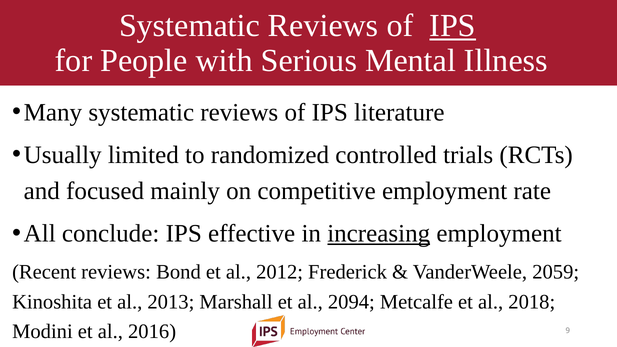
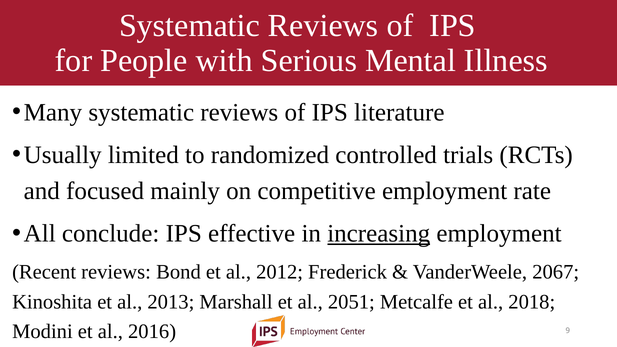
IPS underline: present -> none (453, 26)
2059: 2059 -> 2067 (556, 272)
2094: 2094 -> 2051 (351, 302)
